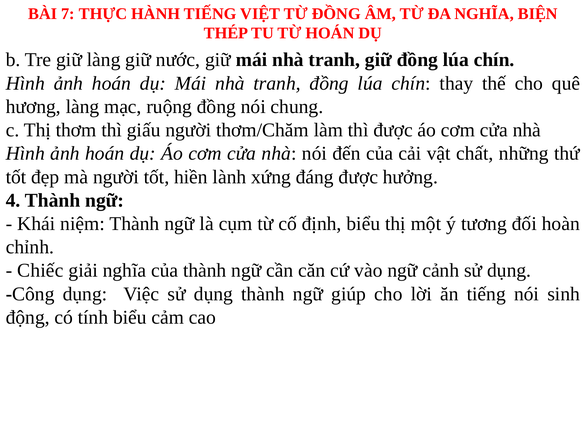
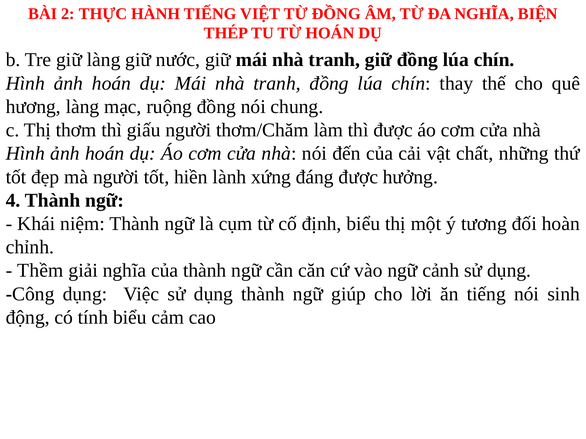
7: 7 -> 2 (68, 14)
Chiếc: Chiếc -> Thềm (40, 271)
